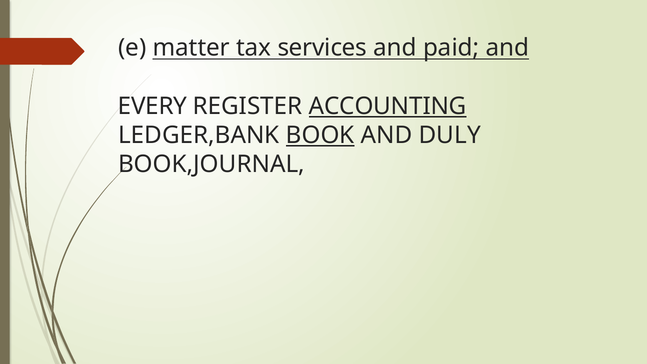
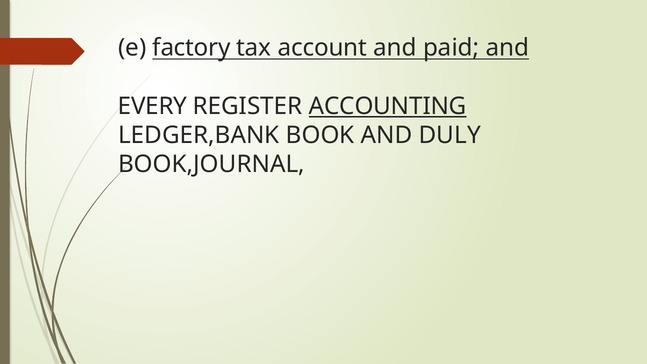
matter: matter -> factory (191, 48)
services: services -> account (322, 48)
BOOK underline: present -> none (320, 135)
